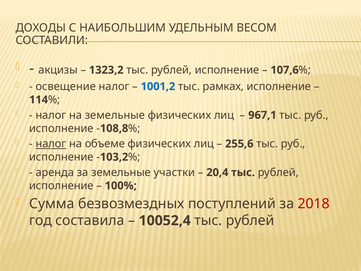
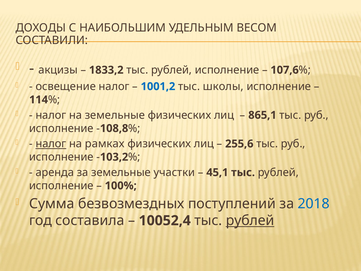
1323,2: 1323,2 -> 1833,2 (106, 70)
рамках: рамках -> школы (223, 86)
967,1: 967,1 -> 865,1 (262, 115)
объеме: объеме -> рамках (105, 144)
20,4: 20,4 -> 45,1 (217, 172)
2018 colour: red -> blue (314, 204)
рублей underline: none -> present (250, 220)
